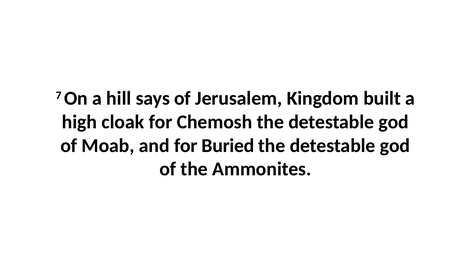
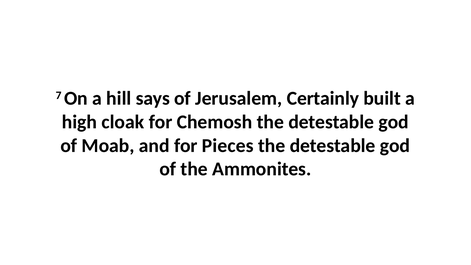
Kingdom: Kingdom -> Certainly (323, 98)
Buried: Buried -> Pieces (228, 146)
